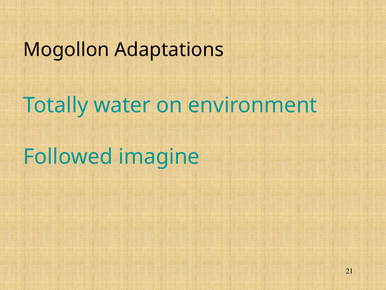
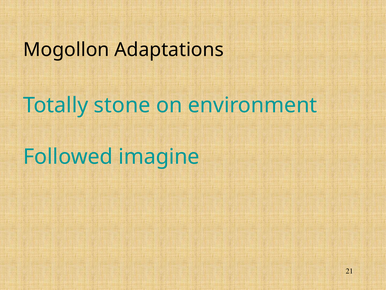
water: water -> stone (122, 105)
